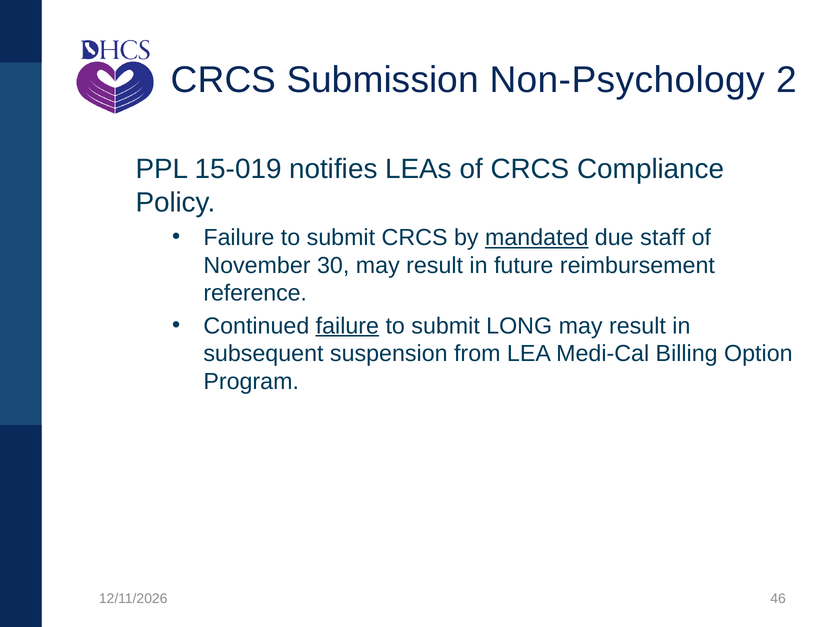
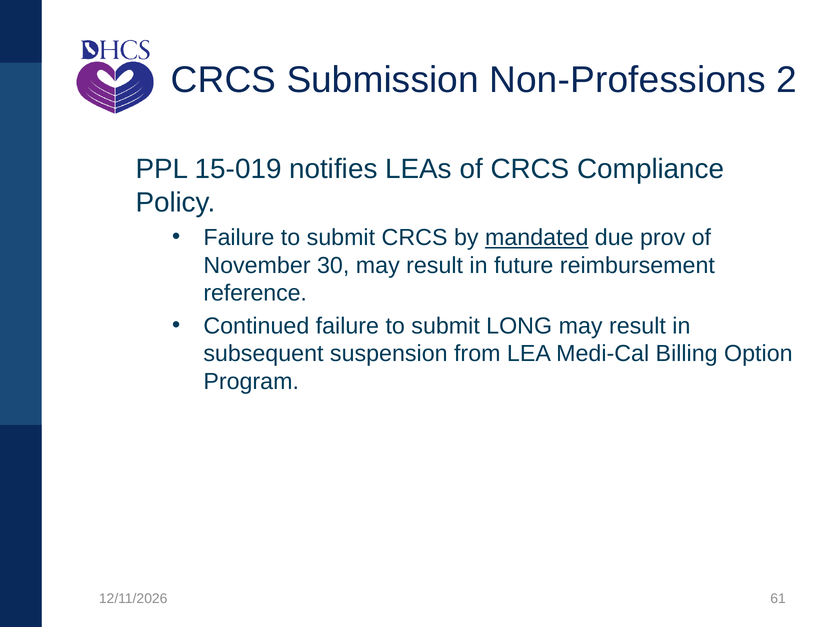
Non-Psychology: Non-Psychology -> Non-Professions (627, 80)
staff: staff -> prov (663, 238)
failure underline: present -> none (347, 326)
46: 46 -> 61 (778, 599)
